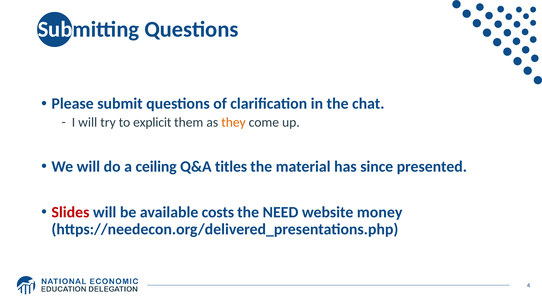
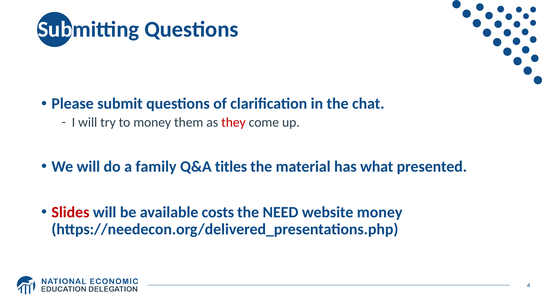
to explicit: explicit -> money (152, 122)
they colour: orange -> red (233, 122)
ceiling: ceiling -> family (156, 167)
since: since -> what (377, 167)
